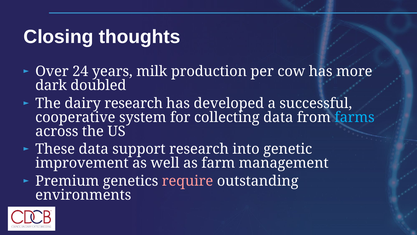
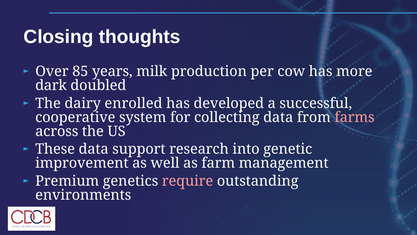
24: 24 -> 85 (80, 71)
dairy research: research -> enrolled (133, 103)
farms colour: light blue -> pink (355, 117)
